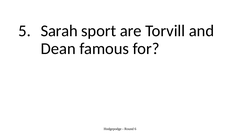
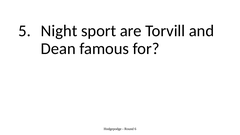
Sarah: Sarah -> Night (59, 31)
